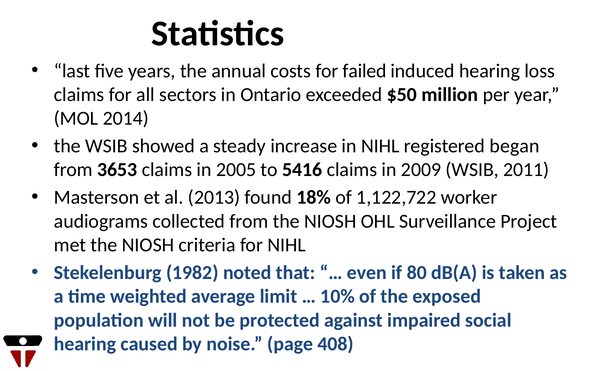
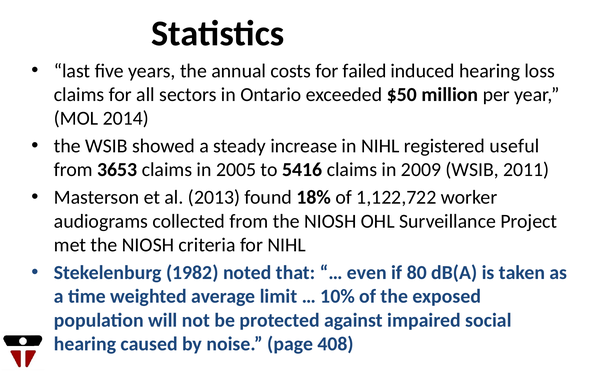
began: began -> useful (515, 146)
